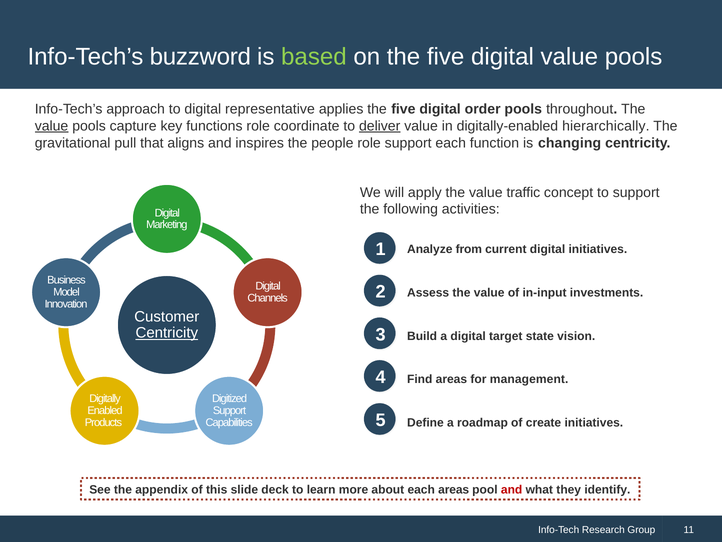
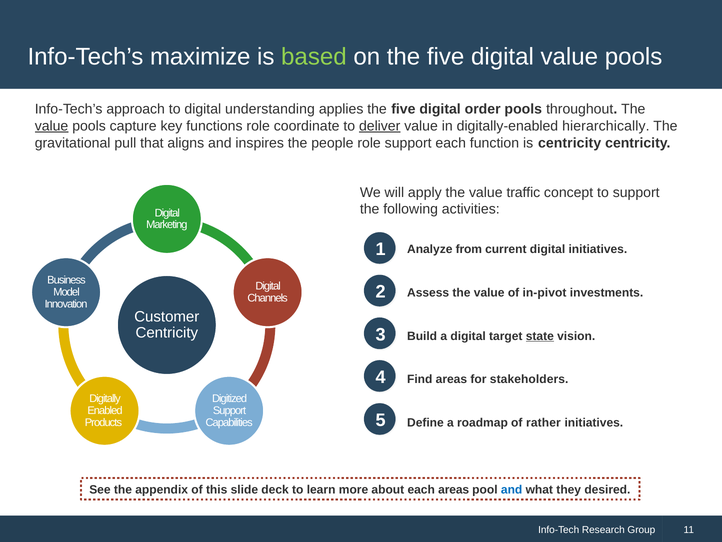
buzzword: buzzword -> maximize (200, 57)
representative: representative -> understanding (270, 109)
is changing: changing -> centricity (570, 143)
in-input: in-input -> in-pivot (544, 292)
Centricity underline: present -> none (167, 333)
state underline: none -> present (540, 336)
management: management -> stakeholders (529, 379)
create: create -> rather (543, 422)
and colour: red -> blue (512, 489)
identify: identify -> desired (607, 489)
